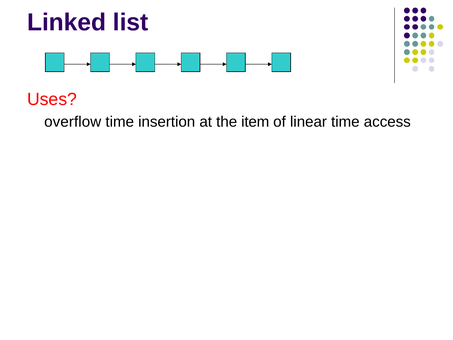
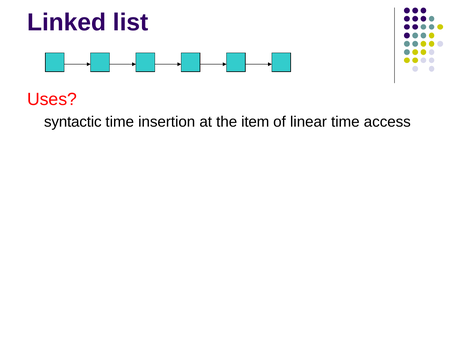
overflow: overflow -> syntactic (73, 122)
